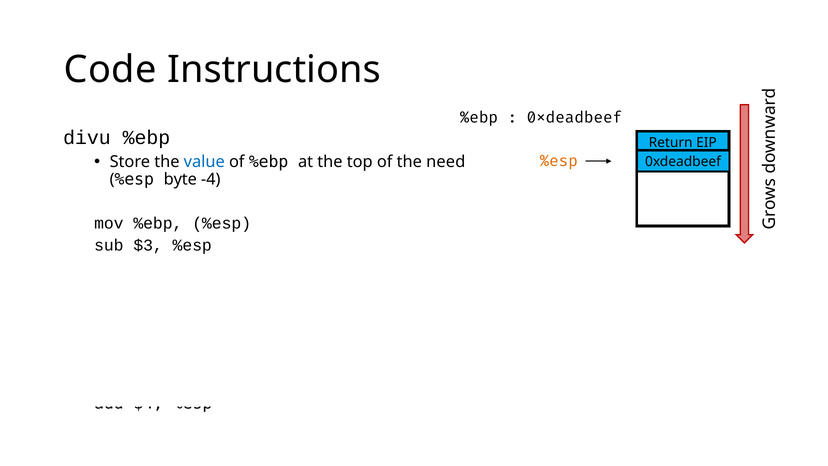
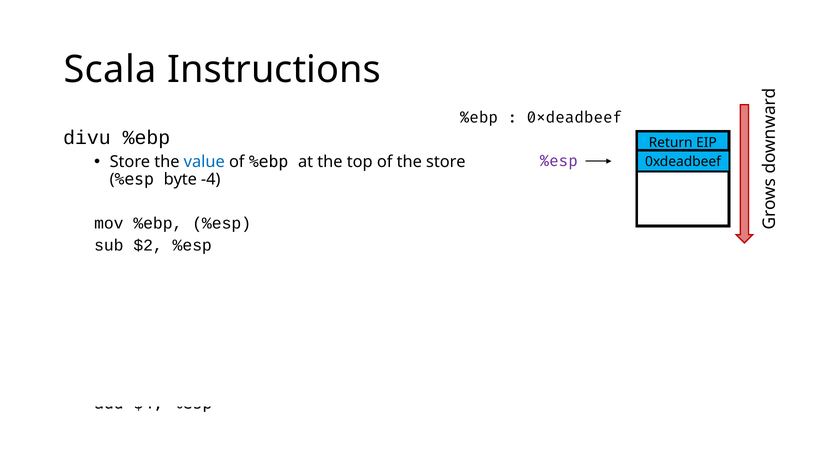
Code: Code -> Scala (110, 70)
the need: need -> store (446, 162)
%esp colour: orange -> purple (559, 161)
$3: $3 -> $2 (148, 245)
